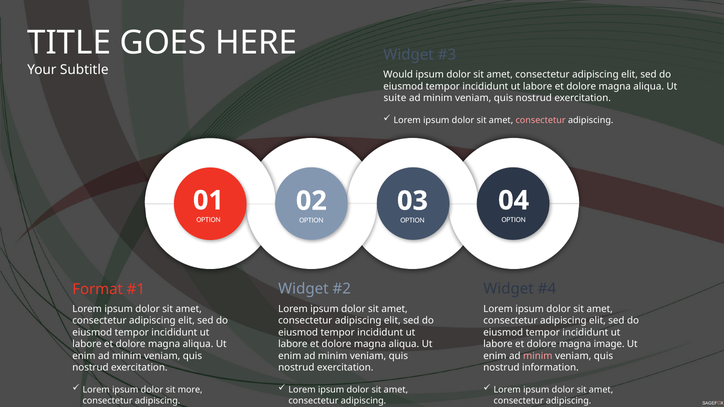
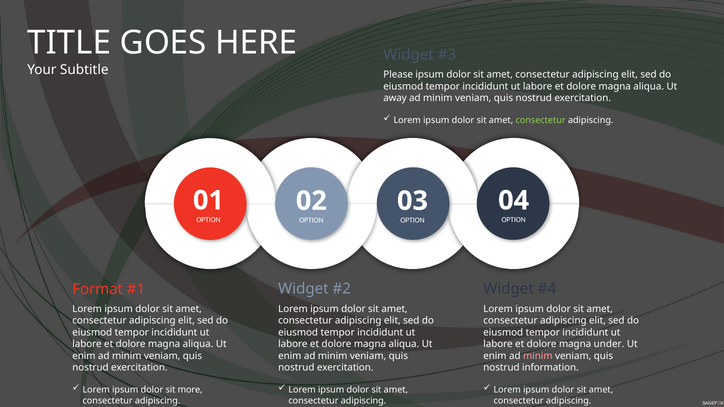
Would: Would -> Please (398, 75)
suite: suite -> away (395, 98)
consectetur colour: pink -> light green (541, 120)
image: image -> under (609, 344)
